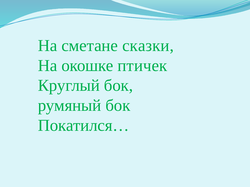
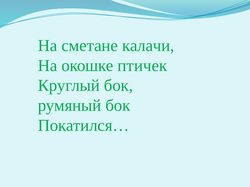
сказки: сказки -> калачи (148, 46)
